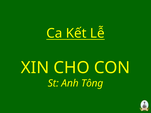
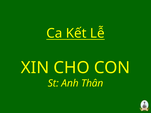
Tông: Tông -> Thân (92, 83)
